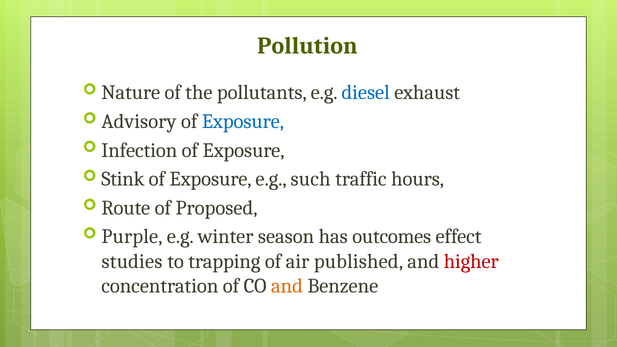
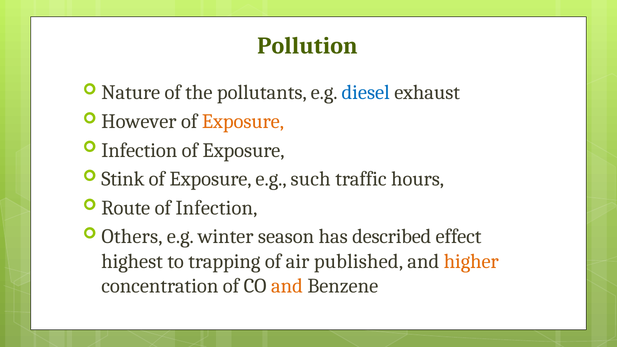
Advisory: Advisory -> However (139, 121)
Exposure colour: blue -> orange (243, 121)
of Proposed: Proposed -> Infection (216, 208)
Purple: Purple -> Others (132, 237)
outcomes: outcomes -> described (392, 237)
studies: studies -> highest (132, 261)
higher colour: red -> orange (471, 261)
